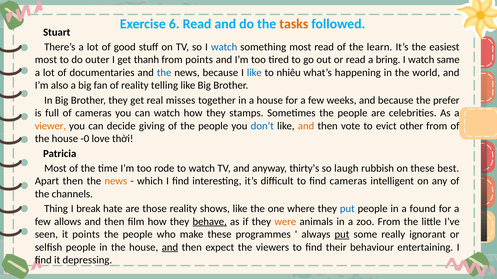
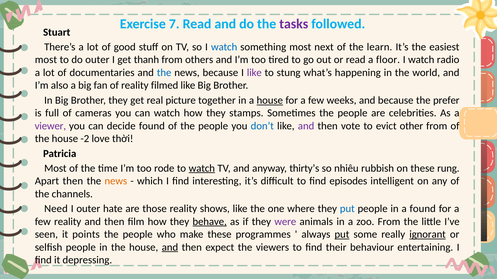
6: 6 -> 7 (174, 24)
tasks colour: orange -> purple (294, 24)
most read: read -> next (324, 47)
from points: points -> others (199, 60)
bring: bring -> floor (388, 60)
same: same -> radio (448, 60)
like colour: blue -> purple (254, 73)
nhiêu: nhiêu -> stung (289, 73)
telling: telling -> filmed (165, 86)
misses: misses -> picture (181, 100)
house underline: none -> present (270, 100)
viewer colour: orange -> purple (50, 126)
decide giving: giving -> found (152, 126)
and colour: orange -> purple (306, 126)
-0: -0 -> -2 (85, 139)
watch underline: none -> present (202, 169)
laugh: laugh -> nhiêu (346, 169)
best: best -> rung (448, 169)
find cameras: cameras -> episodes (348, 181)
Thing: Thing -> Need (56, 209)
I break: break -> outer (88, 209)
allows: allows -> reality (68, 222)
were colour: orange -> purple (285, 222)
ignorant underline: none -> present (428, 235)
